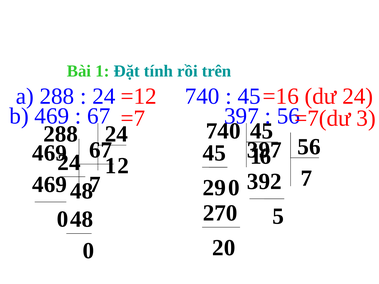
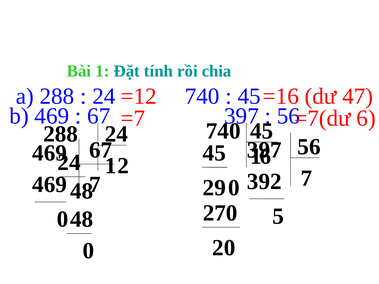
trên: trên -> chia (217, 71)
dư 24: 24 -> 47 (358, 96)
=7(dư 3: 3 -> 6 (366, 118)
